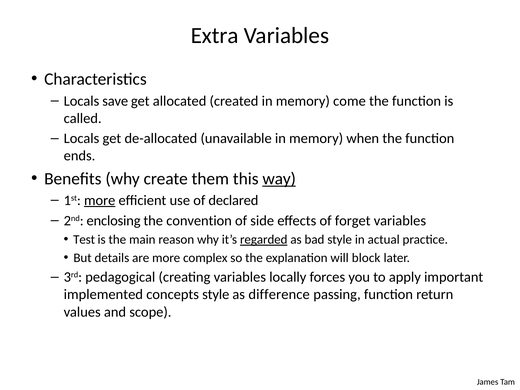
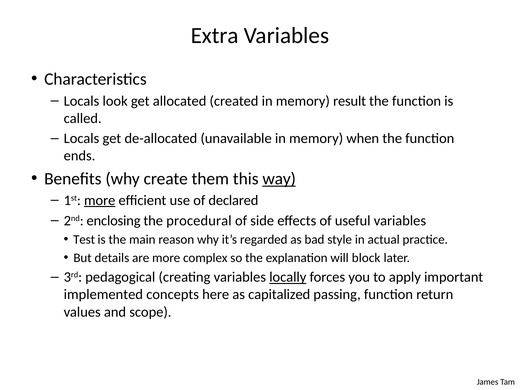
save: save -> look (115, 101)
come: come -> result (350, 101)
convention: convention -> procedural (199, 221)
forget: forget -> useful (353, 221)
regarded underline: present -> none (264, 240)
locally underline: none -> present (288, 277)
concepts style: style -> here (216, 295)
difference: difference -> capitalized (279, 295)
